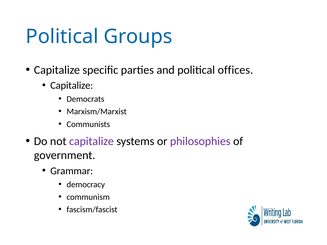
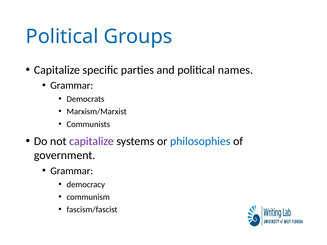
offices: offices -> names (235, 70)
Capitalize: Capitalize -> Grammar (72, 86)
philosophies colour: purple -> blue (200, 141)
